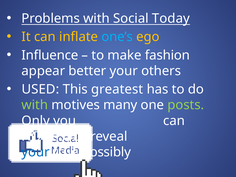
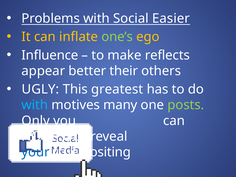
Today: Today -> Easier (171, 18)
one’s colour: light blue -> light green (117, 37)
fashion: fashion -> reflects (167, 55)
better your: your -> their (124, 71)
USED: USED -> UGLY (40, 89)
with colour: light green -> light blue (35, 105)
possibly: possibly -> positing (106, 152)
